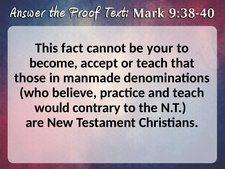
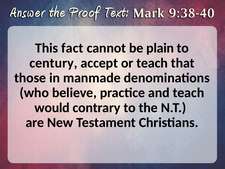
your: your -> plain (160, 48)
become: become -> century (53, 63)
